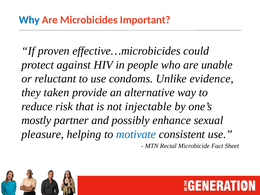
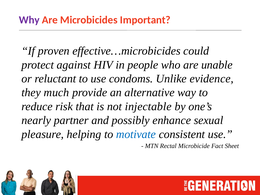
Why colour: blue -> purple (29, 20)
taken: taken -> much (56, 93)
mostly: mostly -> nearly (36, 120)
